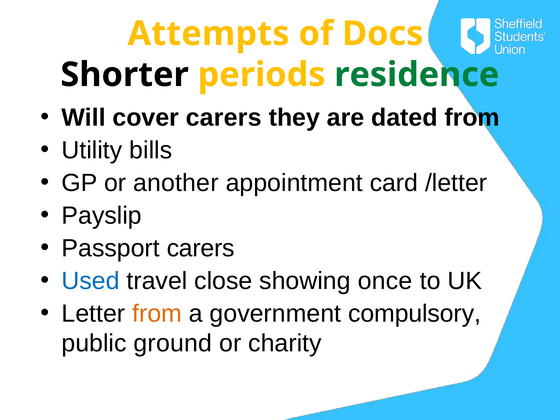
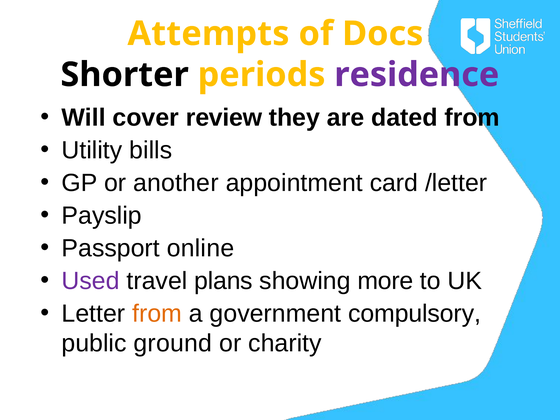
residence colour: green -> purple (417, 75)
cover carers: carers -> review (224, 117)
Passport carers: carers -> online (200, 248)
Used colour: blue -> purple (91, 281)
close: close -> plans (223, 281)
once: once -> more (385, 281)
